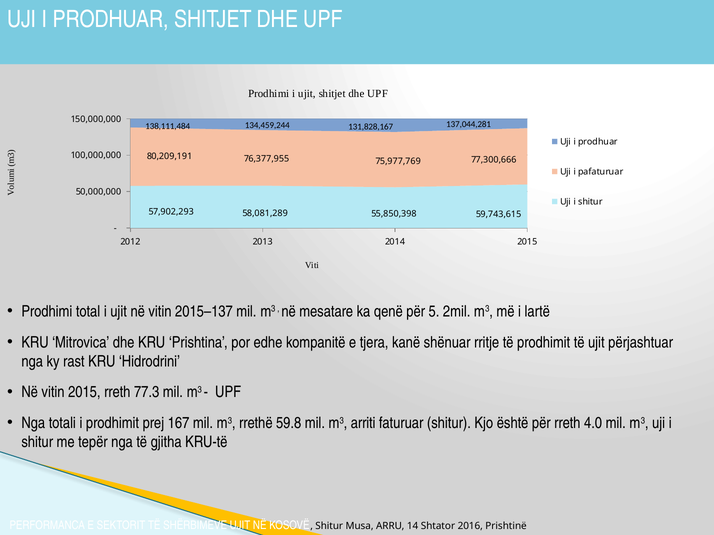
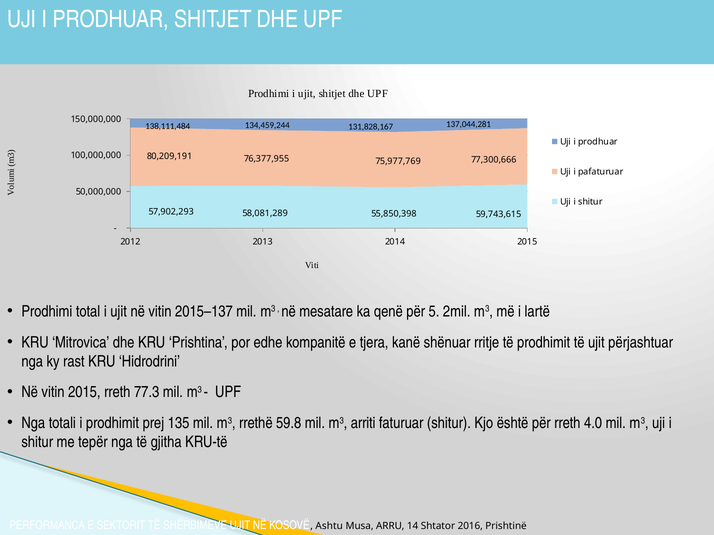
167: 167 -> 135 (179, 424)
Shitur: Shitur -> Ashtu (329, 526)
